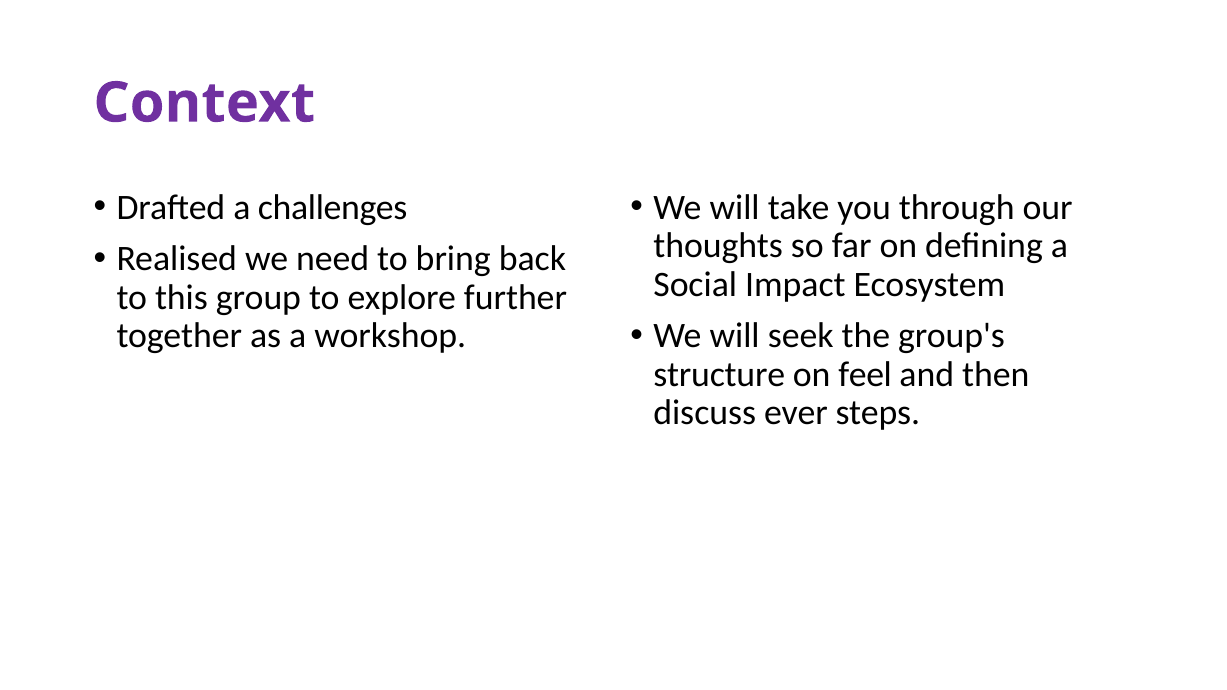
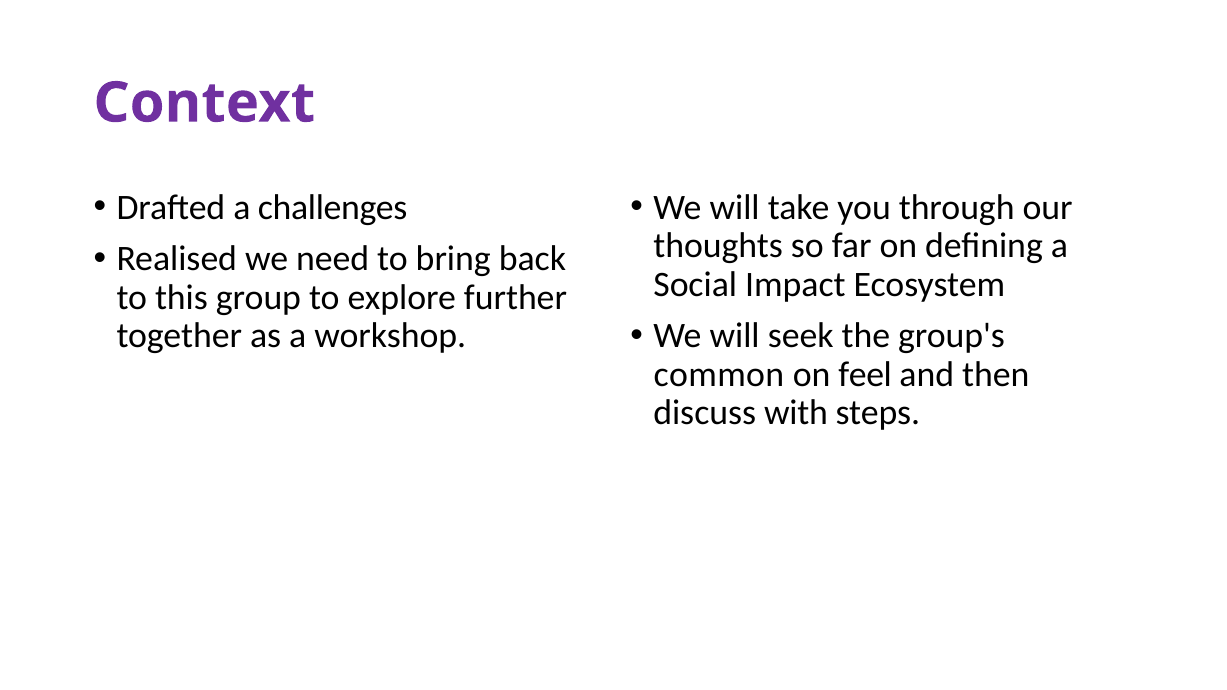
structure: structure -> common (719, 375)
ever: ever -> with (796, 413)
